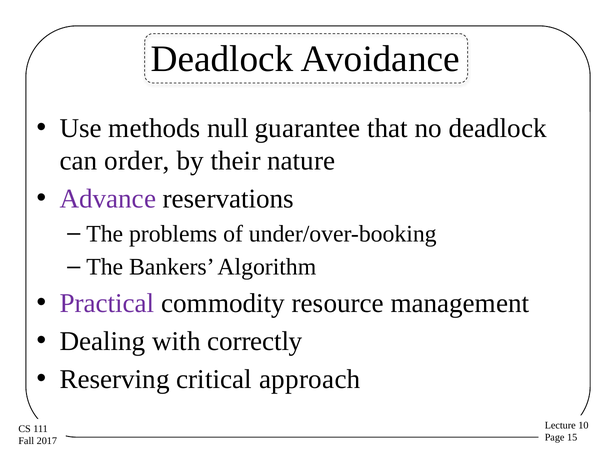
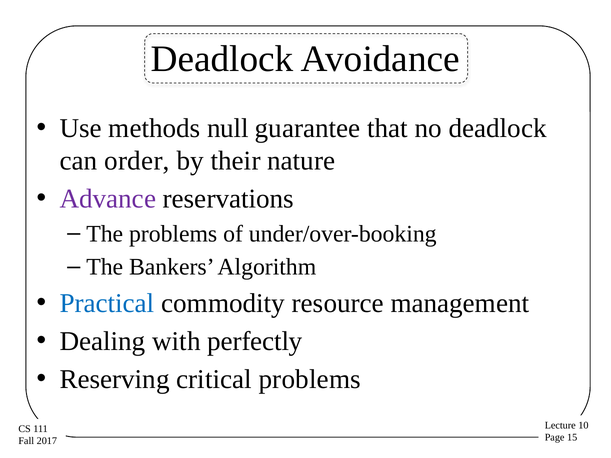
Practical colour: purple -> blue (107, 303)
correctly: correctly -> perfectly (255, 341)
critical approach: approach -> problems (310, 379)
